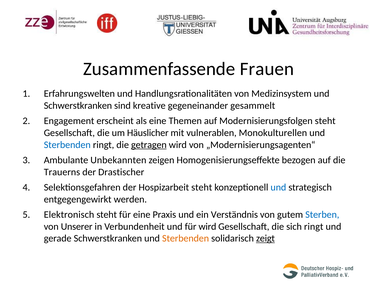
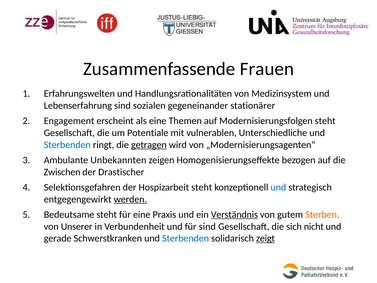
Schwerstkranken: Schwerstkranken -> Lebenserfahrung (78, 105)
kreative: kreative -> sozialen (149, 105)
gesammelt: gesammelt -> stationärer (253, 105)
Häuslicher: Häuslicher -> Potentiale (148, 133)
Monokulturellen: Monokulturellen -> Unterschiedliche (273, 133)
Trauerns: Trauerns -> Zwischen (62, 172)
werden underline: none -> present (130, 199)
Elektronisch: Elektronisch -> Bedeutsame (69, 214)
Verständnis underline: none -> present (234, 214)
Sterben colour: blue -> orange (322, 214)
für wird: wird -> sind (207, 226)
sich ringt: ringt -> nicht (314, 226)
Sterbenden colour: orange -> blue (186, 238)
